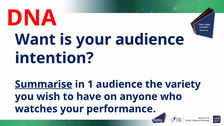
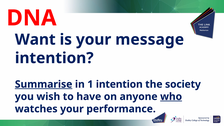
your audience: audience -> message (150, 40)
1 audience: audience -> intention (119, 84)
variety: variety -> society (183, 84)
who underline: none -> present (171, 97)
